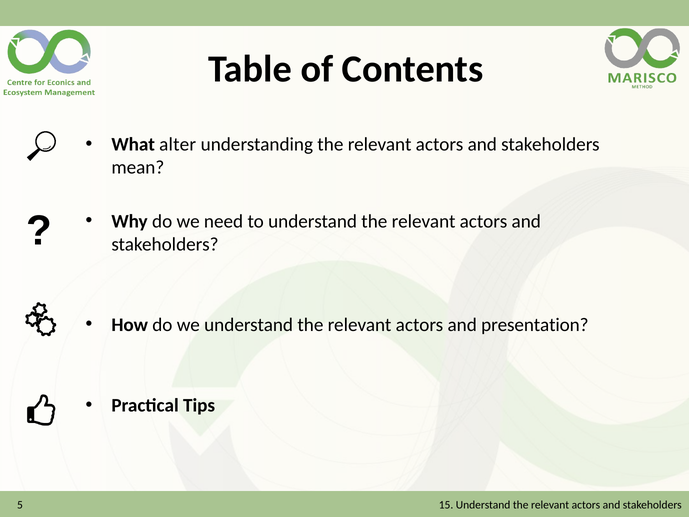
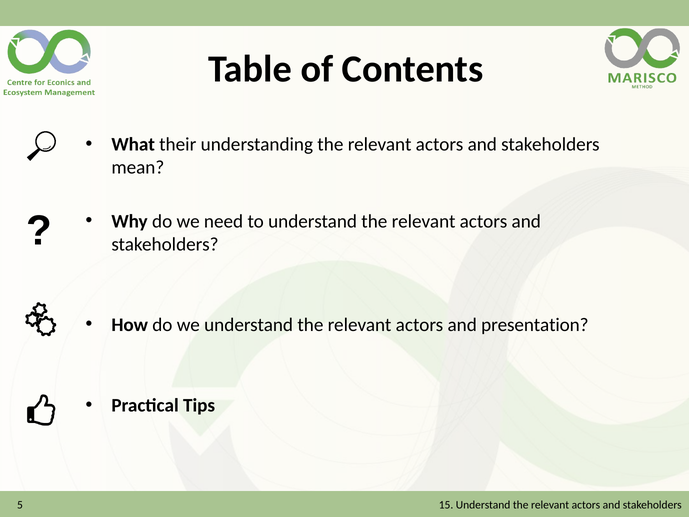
alter: alter -> their (178, 144)
